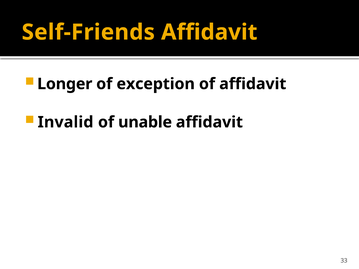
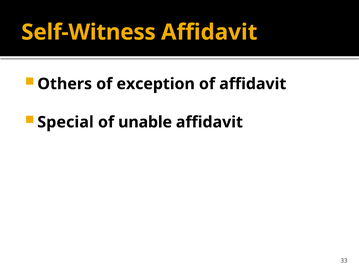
Self-Friends: Self-Friends -> Self-Witness (88, 32)
Longer: Longer -> Others (65, 84)
Invalid: Invalid -> Special (66, 122)
